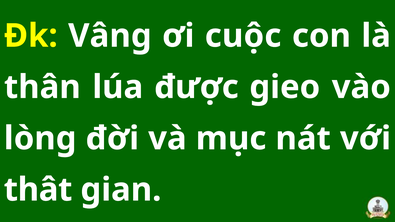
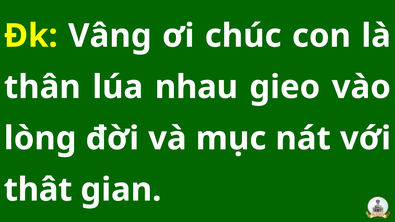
cuộc: cuộc -> chúc (243, 36)
được: được -> nhau (196, 87)
